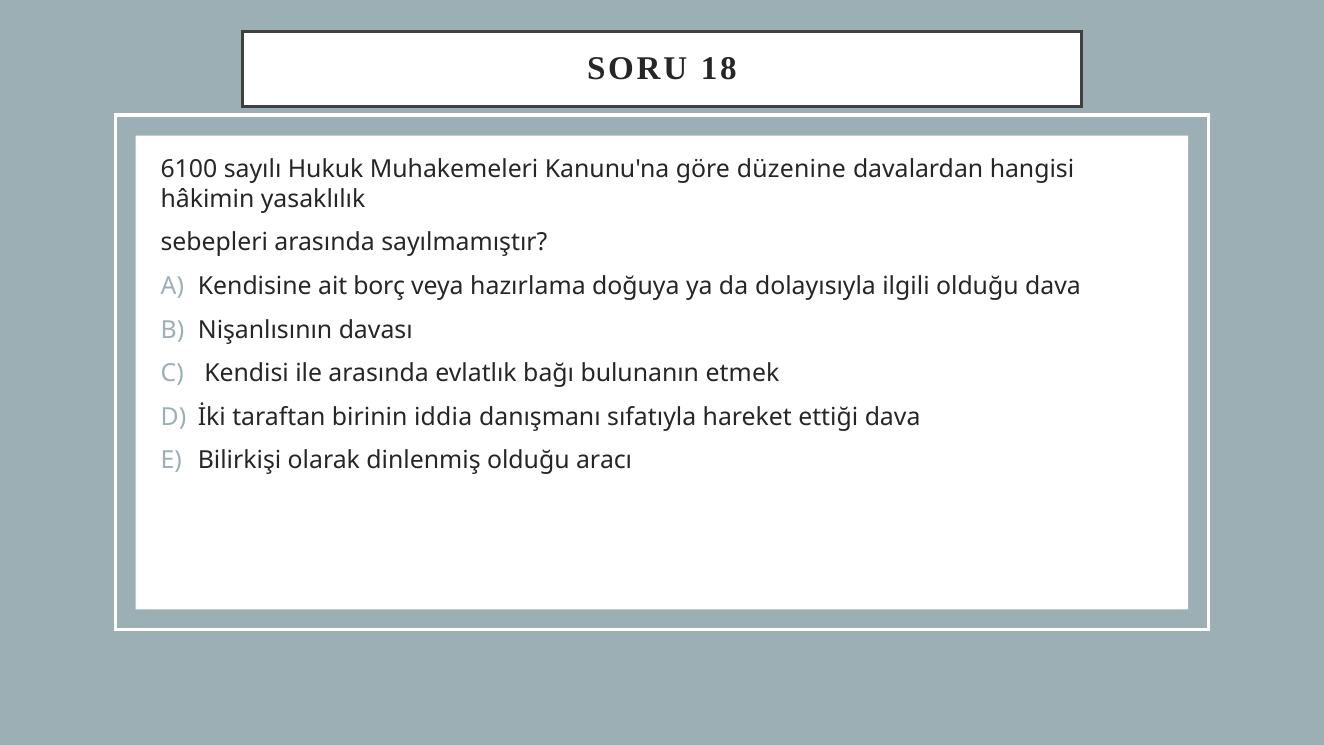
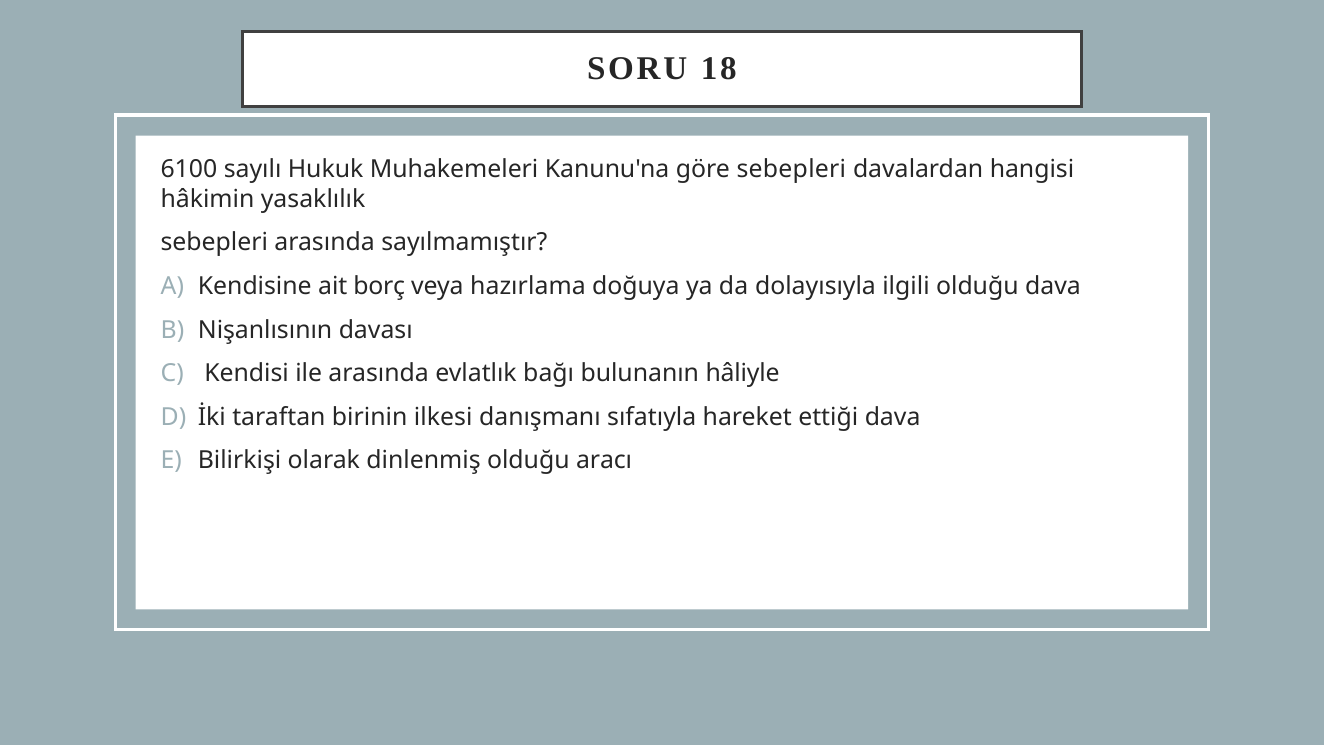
göre düzenine: düzenine -> sebepleri (791, 169)
etmek: etmek -> hâliyle (743, 373)
iddia: iddia -> ilkesi (443, 417)
